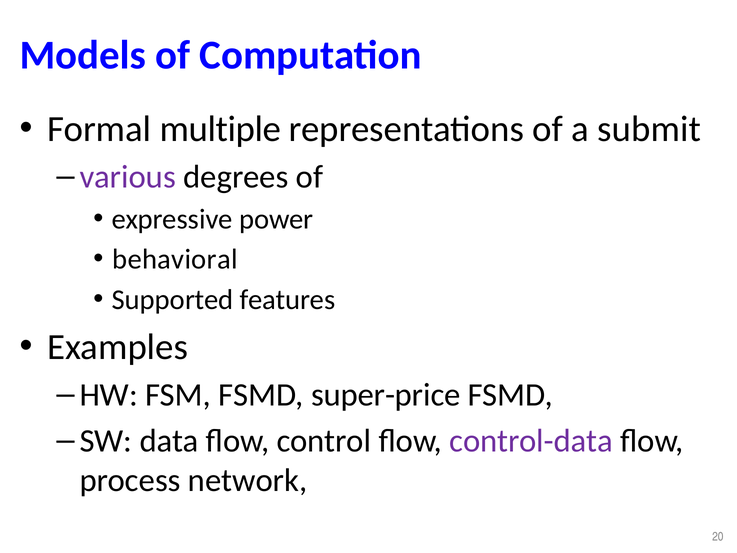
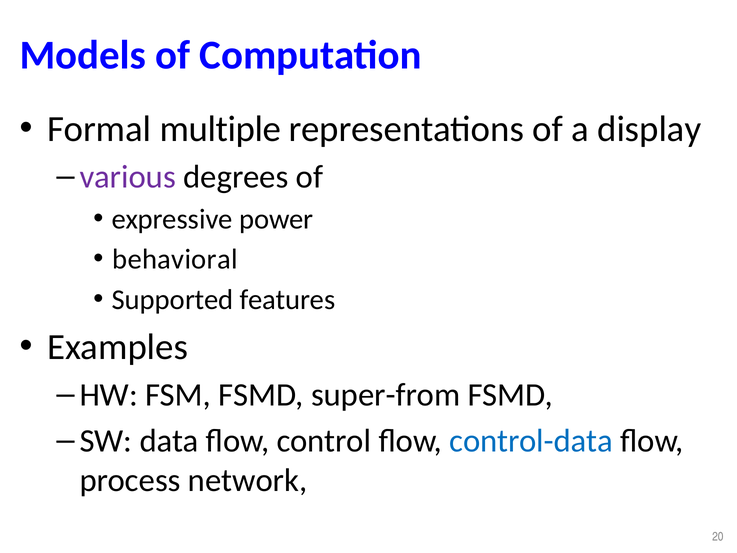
submit: submit -> display (649, 129)
super-price: super-price -> super-from (386, 395)
control-data colour: purple -> blue (531, 441)
